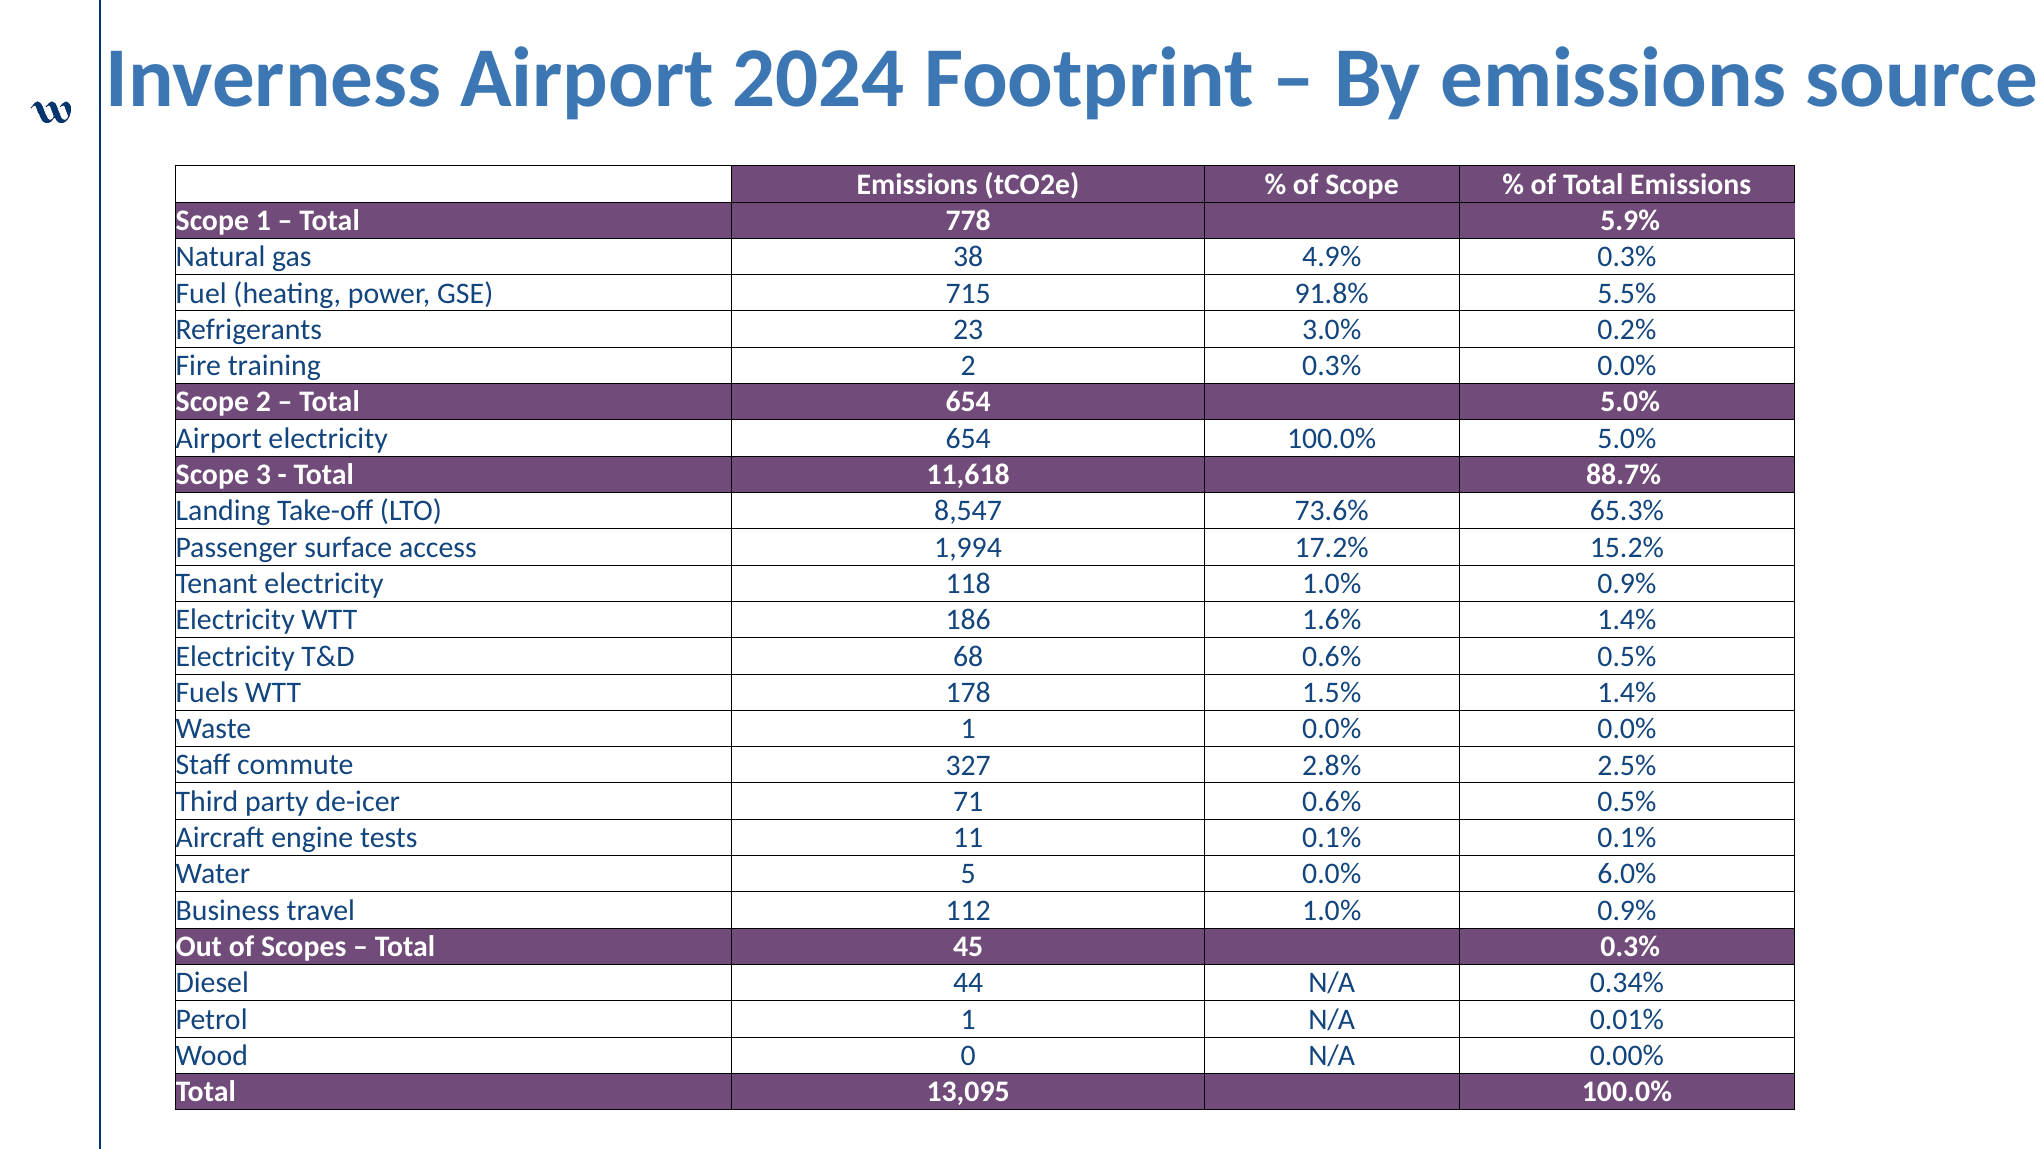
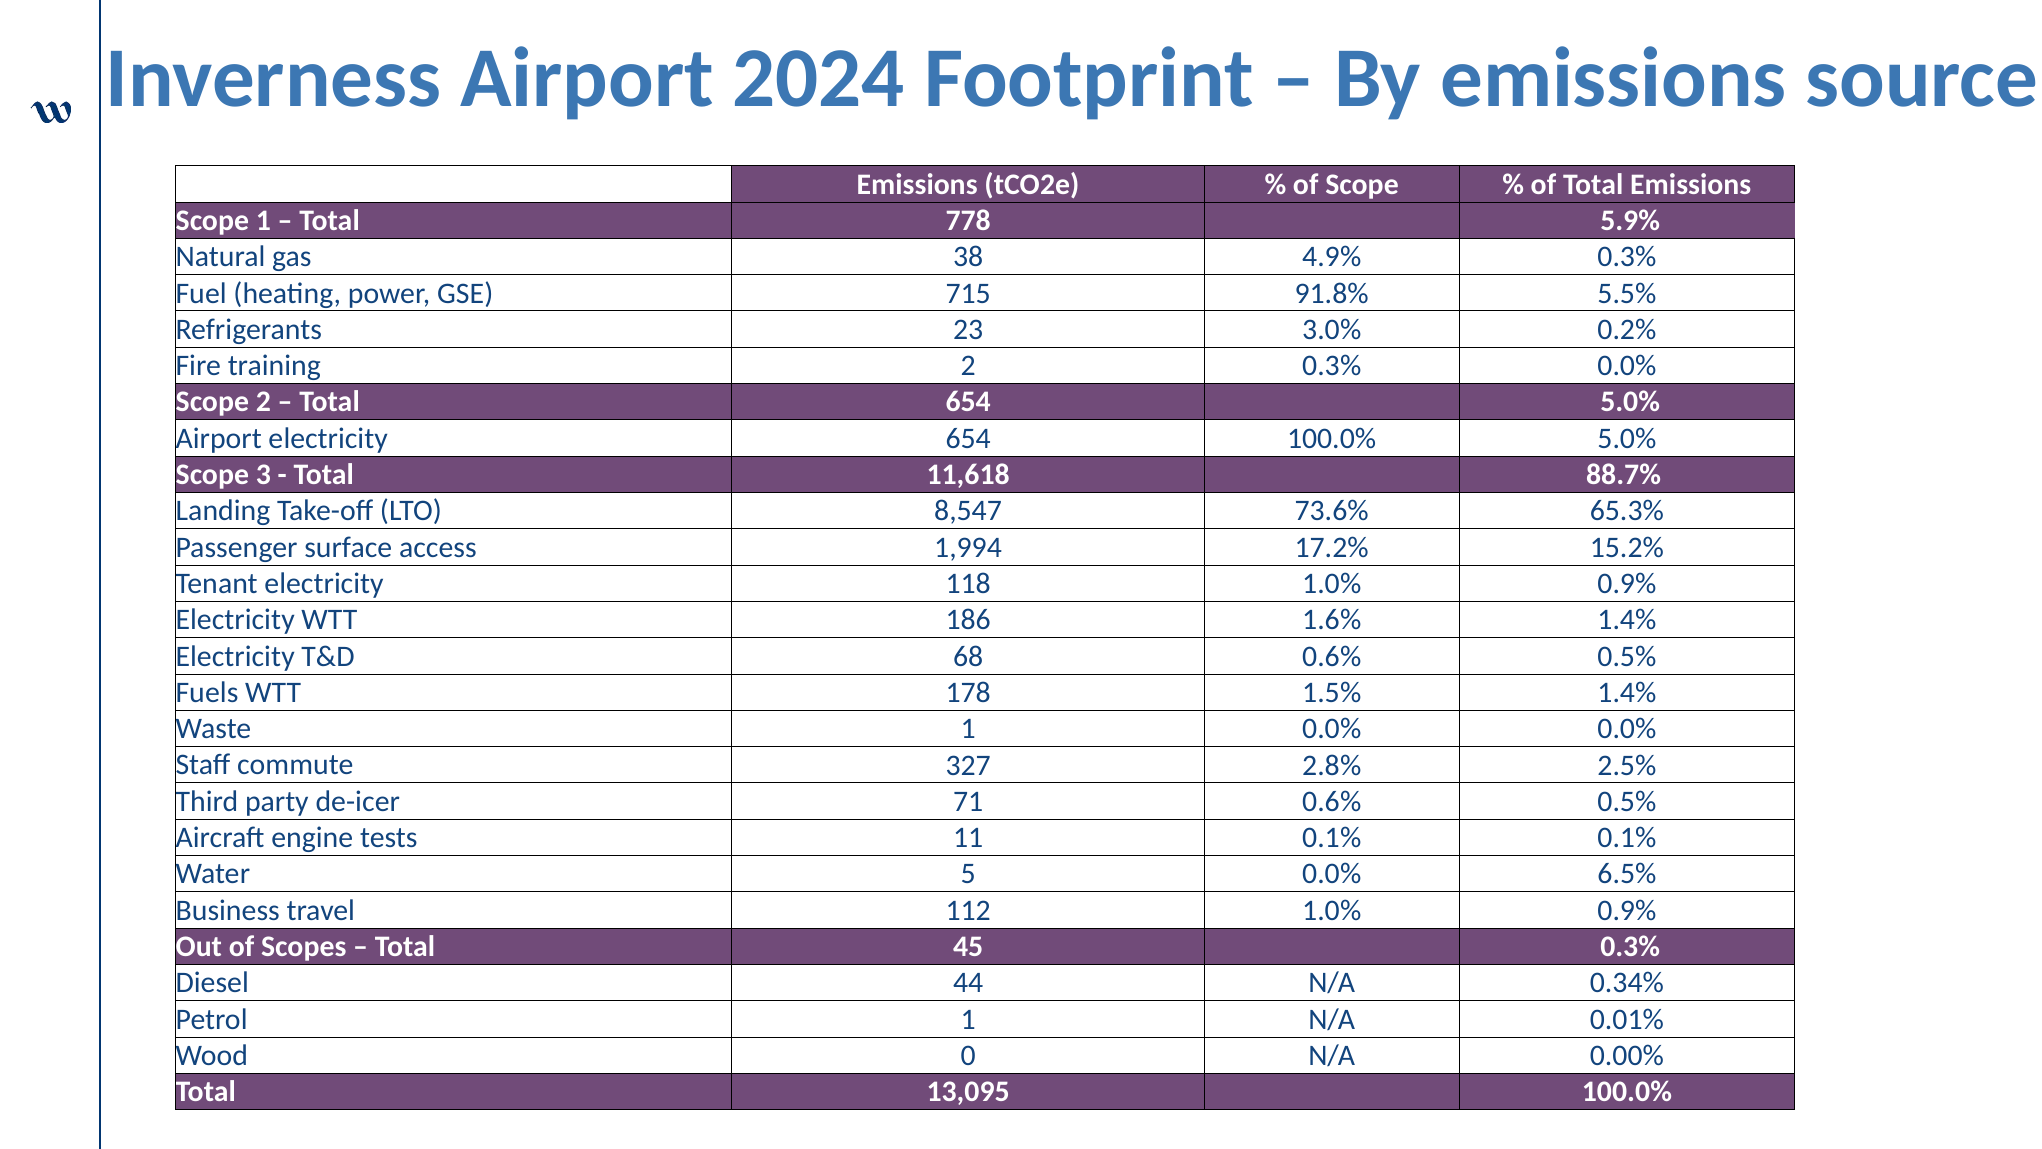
6.0%: 6.0% -> 6.5% (1627, 874)
